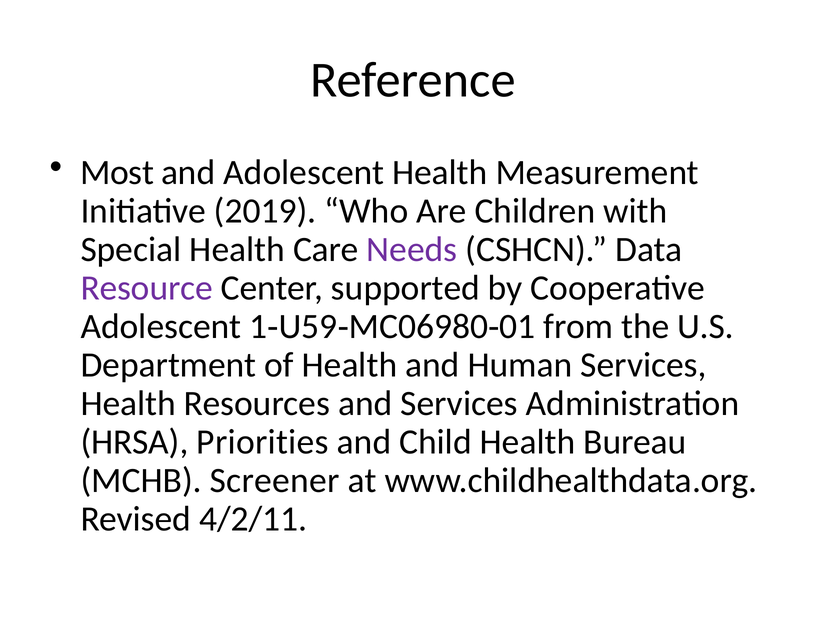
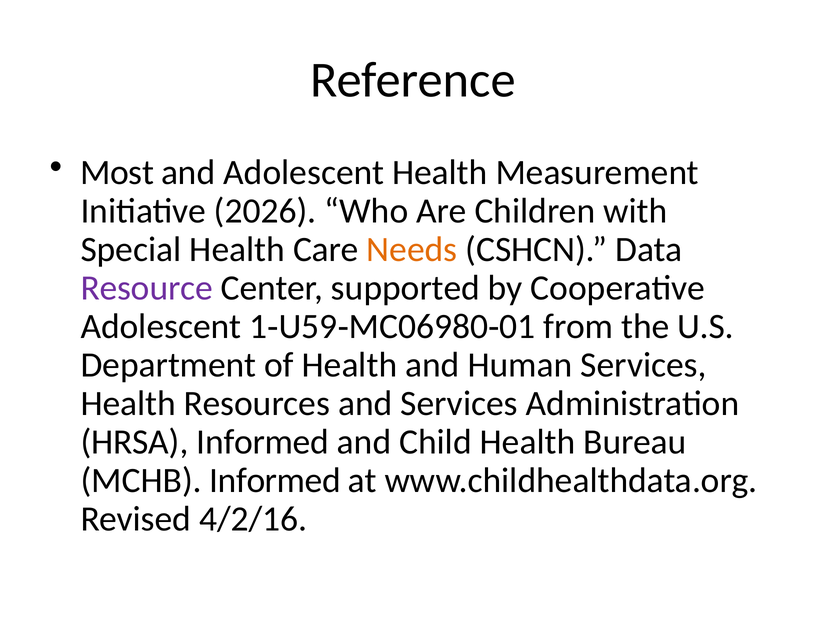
2019: 2019 -> 2026 (265, 211)
Needs colour: purple -> orange (412, 249)
HRSA Priorities: Priorities -> Informed (263, 442)
MCHB Screener: Screener -> Informed (275, 480)
4/2/11: 4/2/11 -> 4/2/16 (253, 518)
